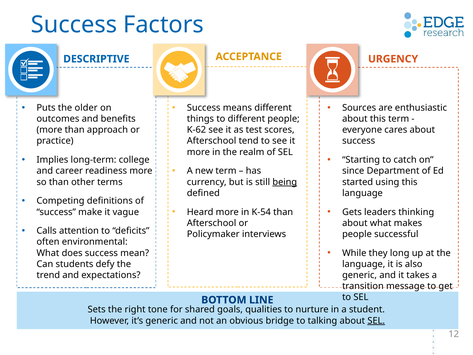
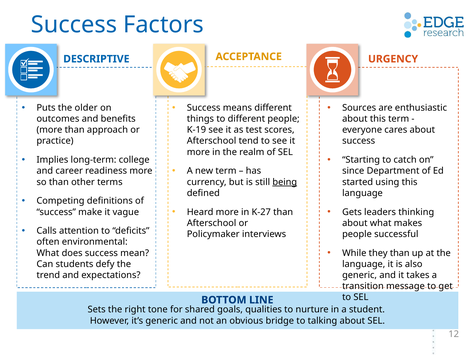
K-62: K-62 -> K-19 (196, 130)
K-54: K-54 -> K-27 (261, 212)
they long: long -> than (400, 253)
SEL underline: present -> none (376, 320)
